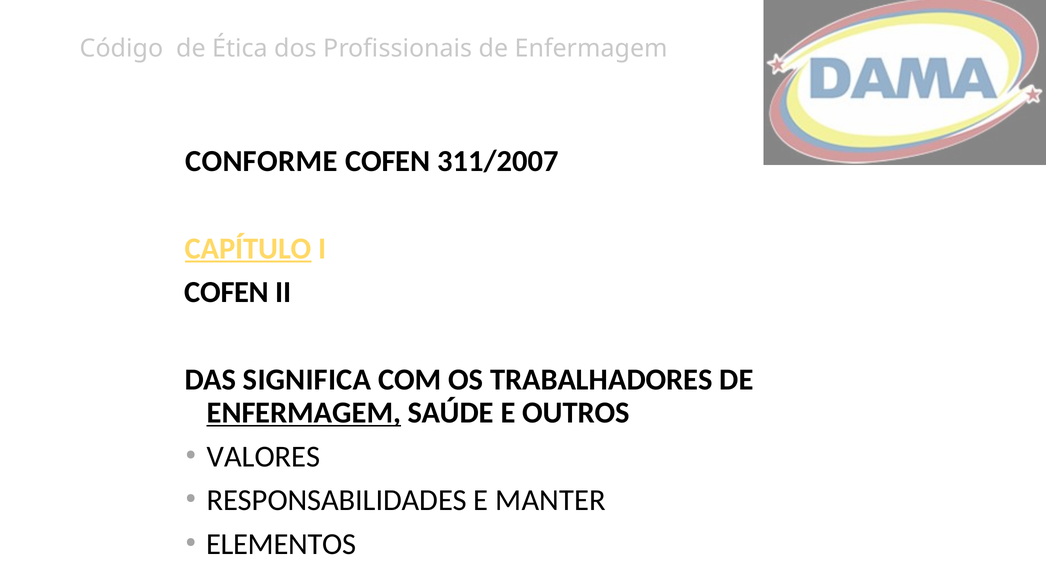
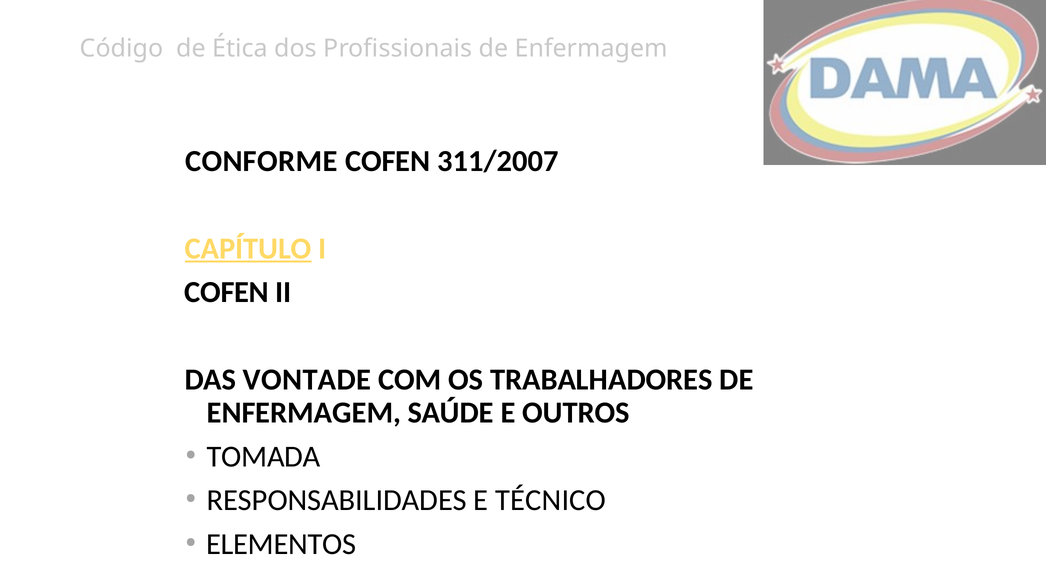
SIGNIFICA: SIGNIFICA -> VONTADE (307, 380)
ENFERMAGEM underline: present -> none (304, 413)
VALORES: VALORES -> TOMADA (264, 457)
MANTER: MANTER -> TÉCNICO (551, 501)
